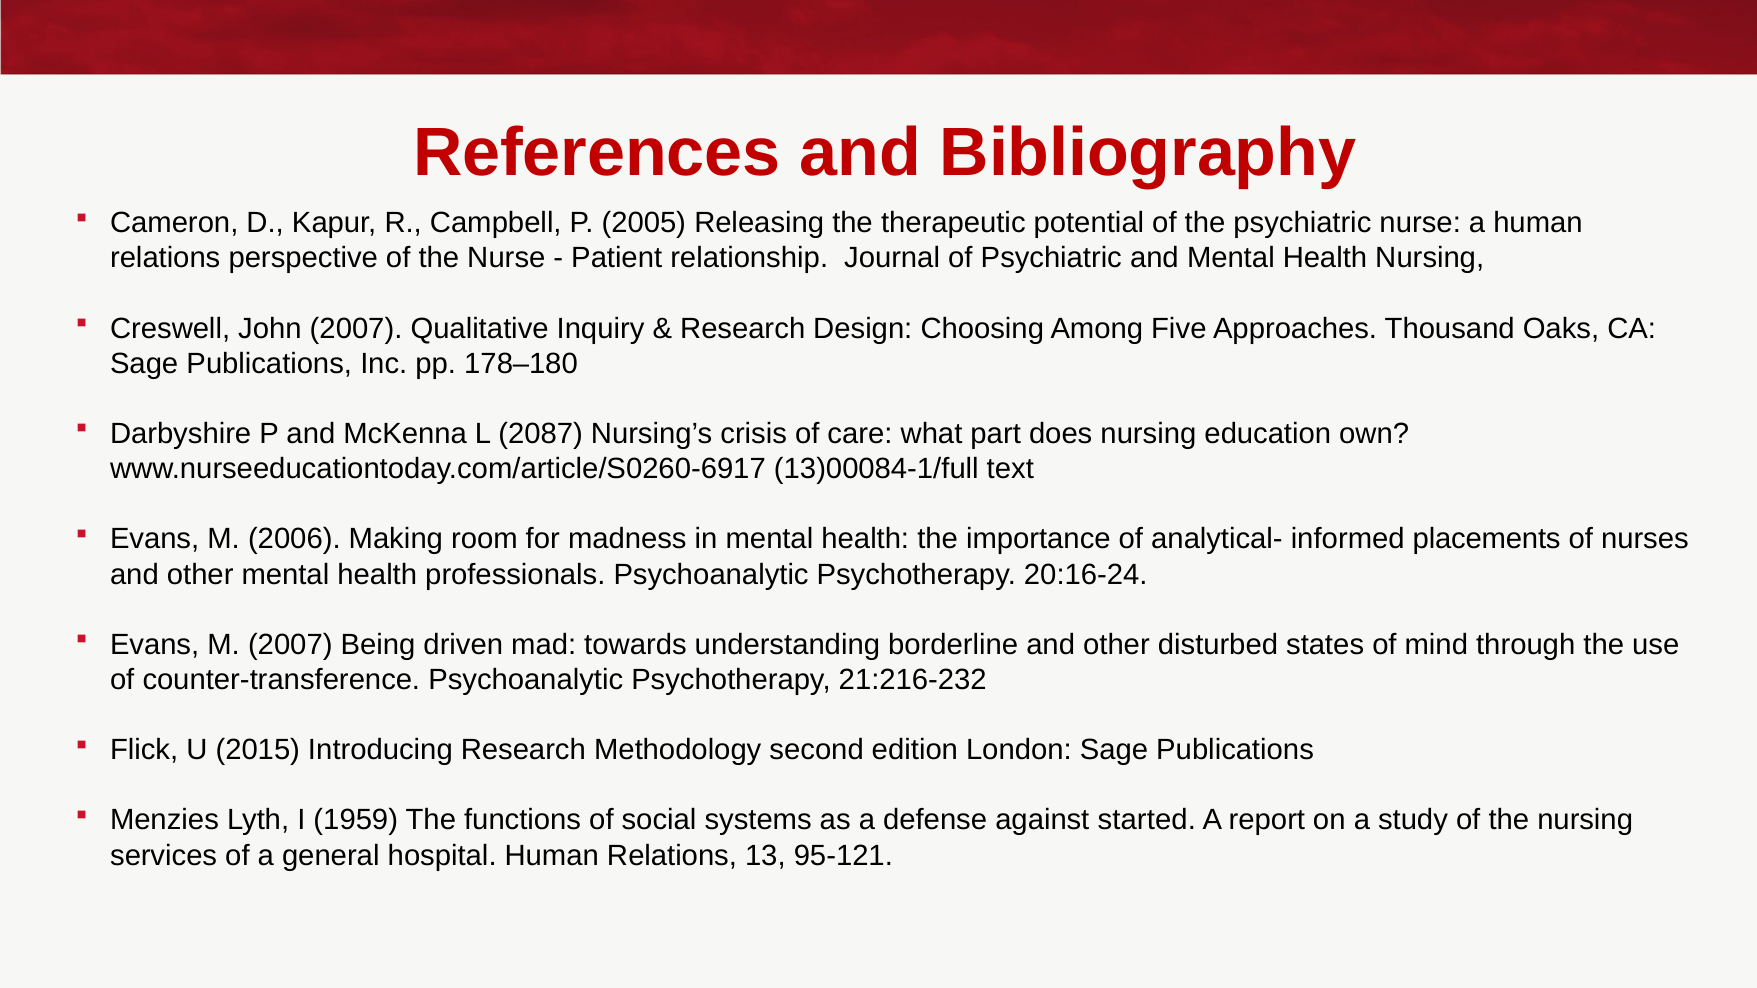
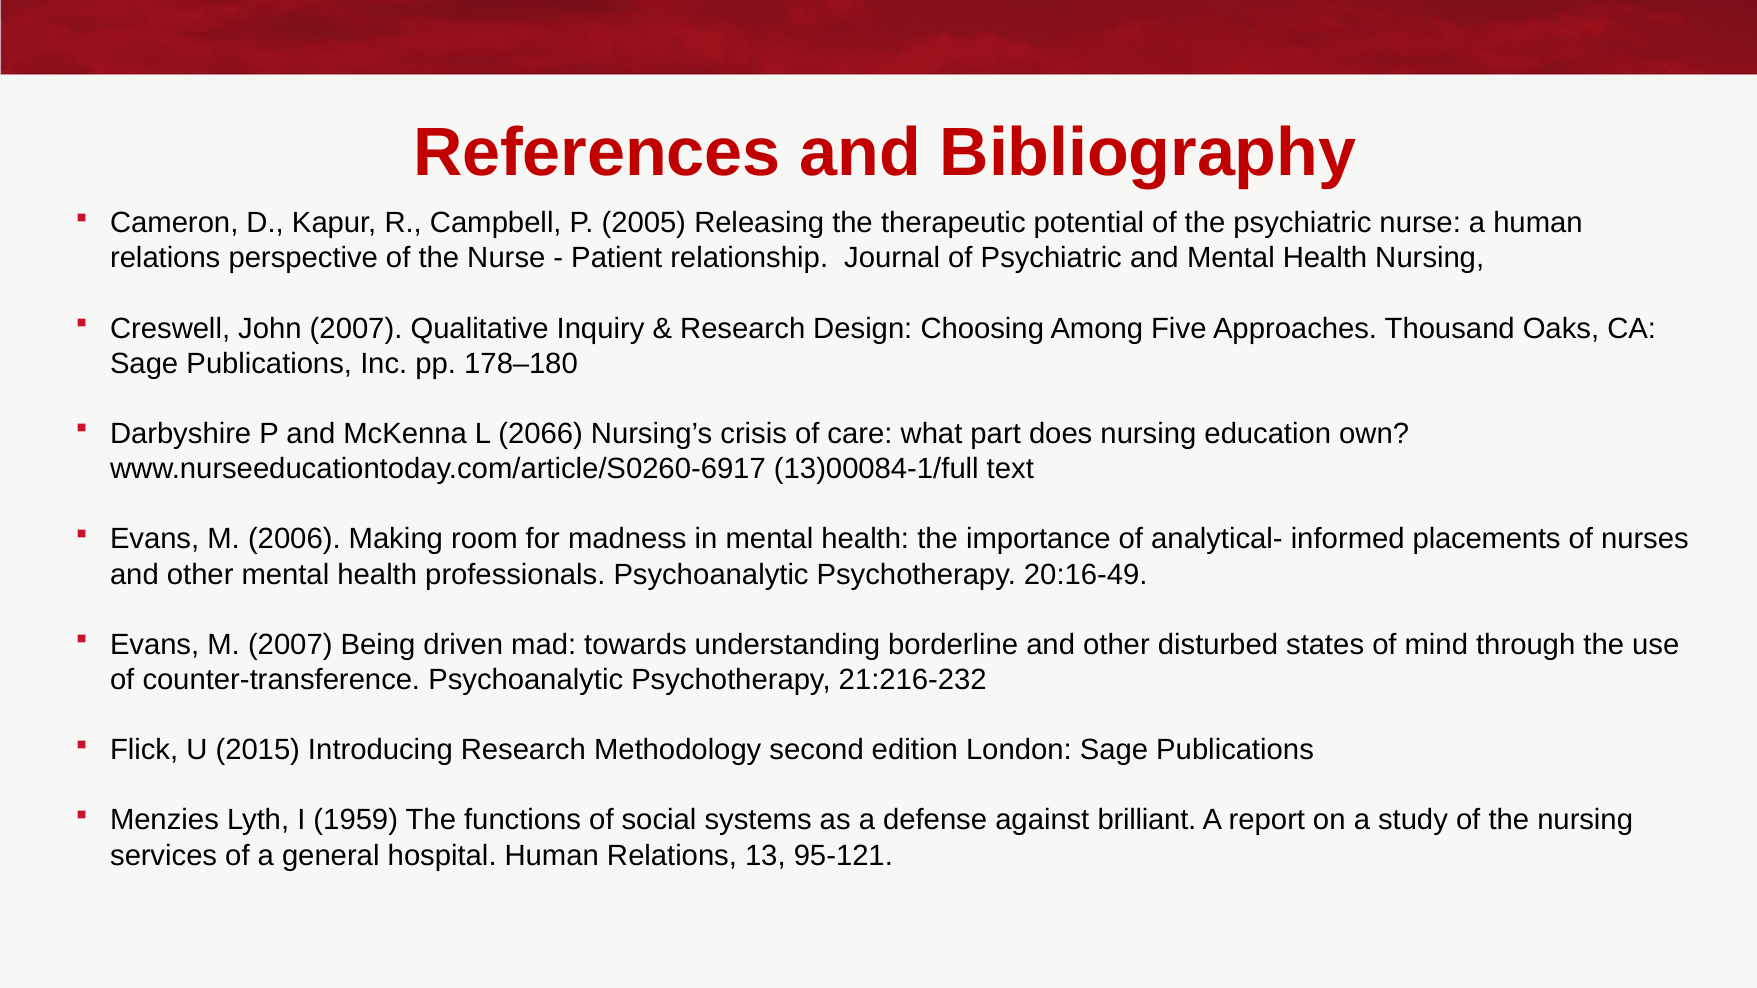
2087: 2087 -> 2066 (541, 434)
20:16-24: 20:16-24 -> 20:16-49 (1086, 575)
started: started -> brilliant (1147, 821)
